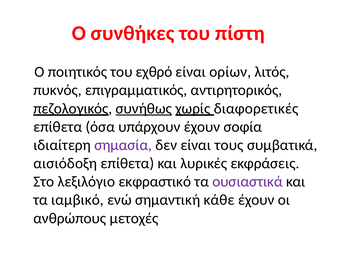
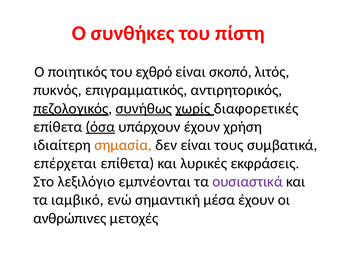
ορίων: ορίων -> σκοπό (230, 72)
όσα underline: none -> present (100, 127)
σοφία: σοφία -> χρήση (243, 127)
σημασία colour: purple -> orange (123, 145)
αισιόδοξη: αισιόδοξη -> επέρχεται (65, 163)
εκφραστικό: εκφραστικό -> εμπνέονται (155, 181)
κάθε: κάθε -> μέσα (219, 200)
ανθρώπους: ανθρώπους -> ανθρώπινες (70, 218)
